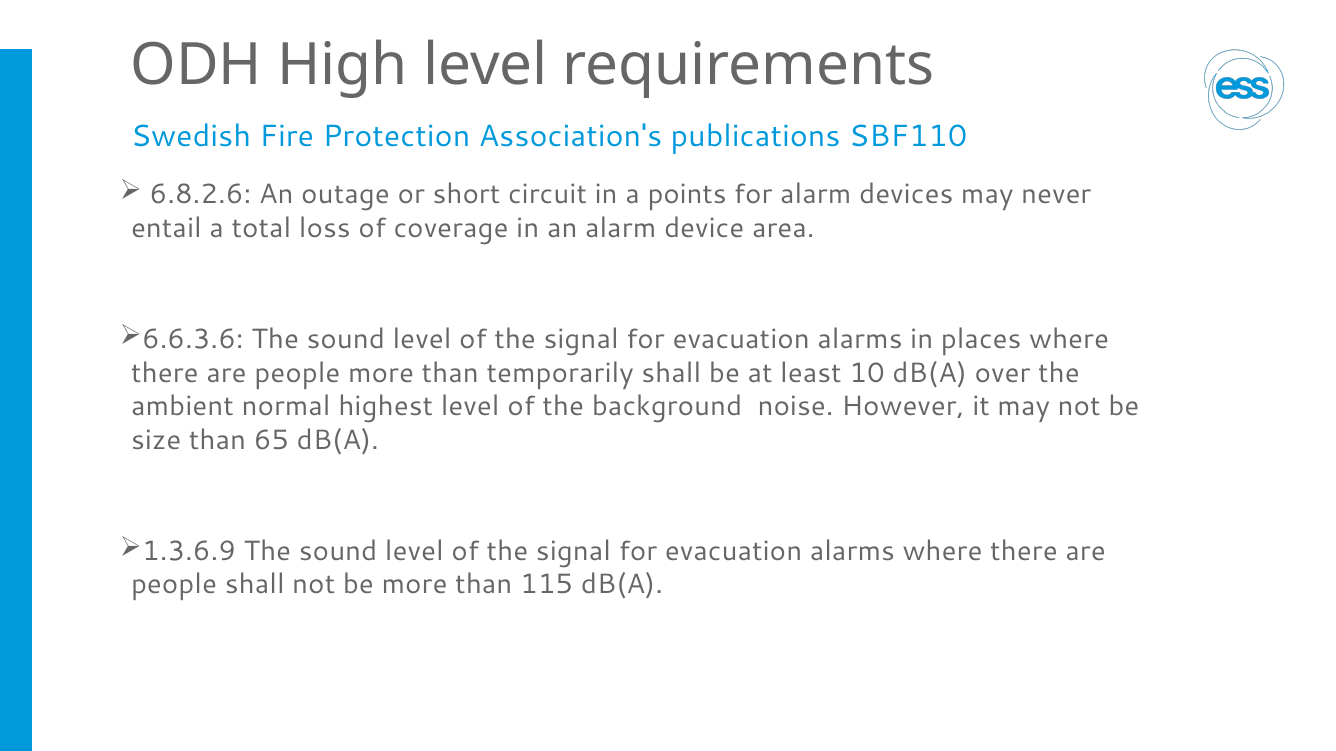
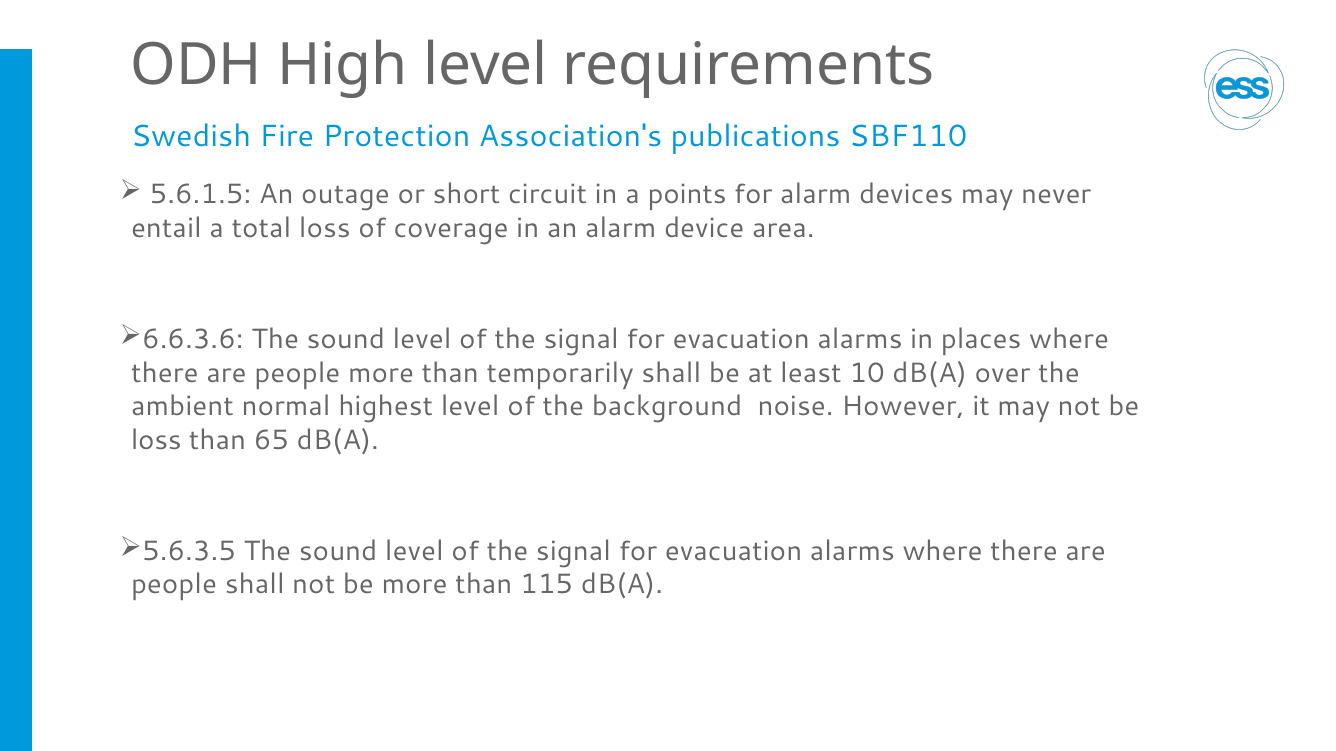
6.8.2.6: 6.8.2.6 -> 5.6.1.5 (200, 195)
size: size -> loss (156, 440)
1.3.6.9: 1.3.6.9 -> 5.6.3.5 (189, 552)
